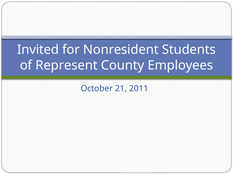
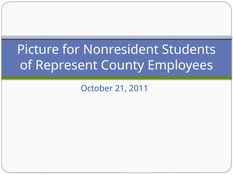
Invited: Invited -> Picture (38, 50)
